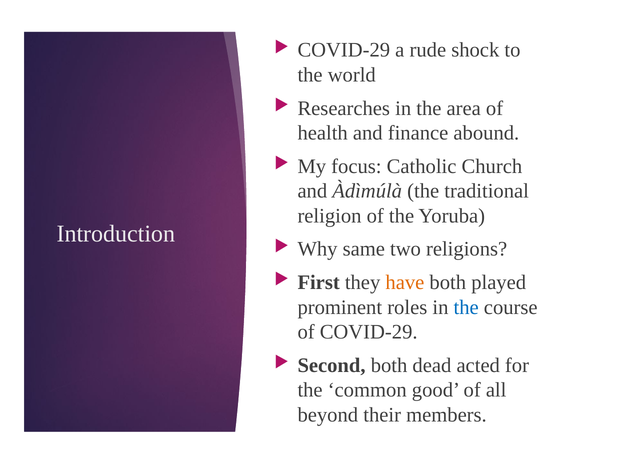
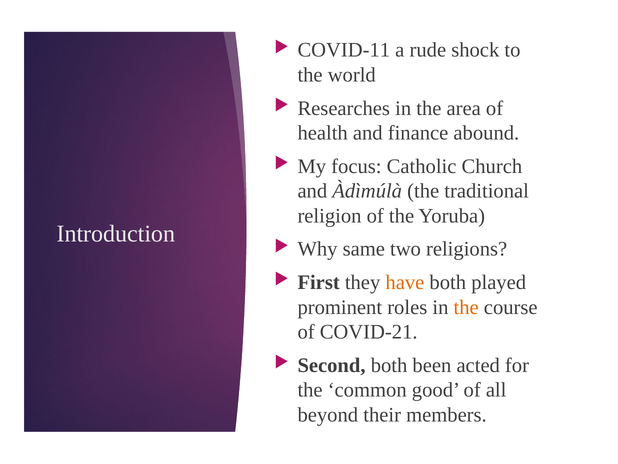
COVID-29: COVID-29 -> COVID-11 (344, 50)
the colour: blue -> orange (466, 307)
of COVID-29: COVID-29 -> COVID-21 (369, 332)
dead: dead -> been (432, 365)
